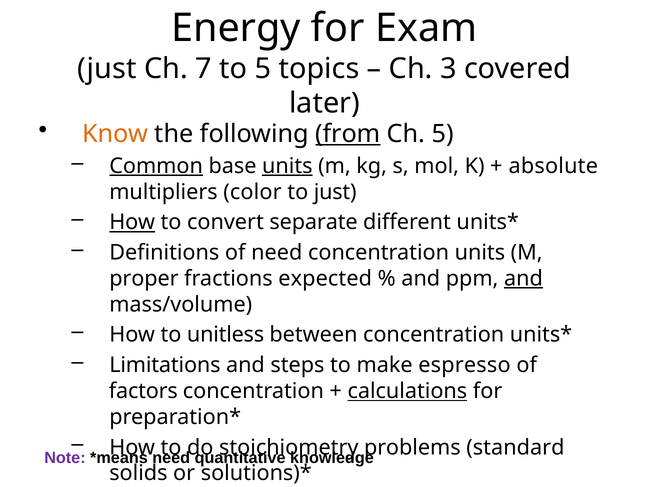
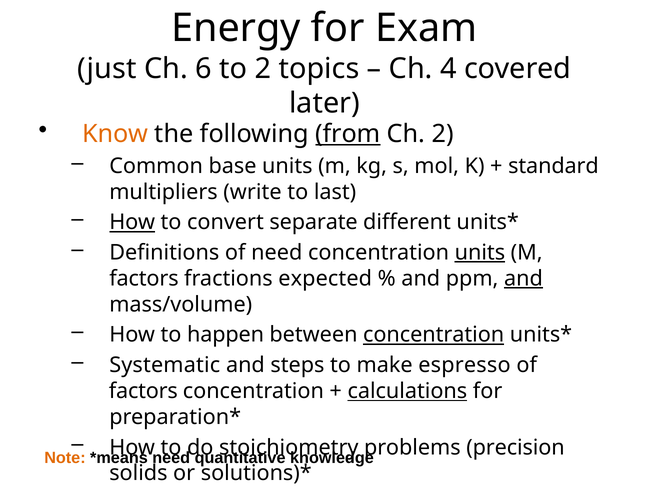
7: 7 -> 6 (204, 69)
to 5: 5 -> 2 (263, 69)
3: 3 -> 4 (448, 69)
Ch 5: 5 -> 2 (443, 134)
Common underline: present -> none (156, 166)
units underline: present -> none (287, 166)
absolute: absolute -> standard (553, 166)
color: color -> write (252, 192)
to just: just -> last (335, 192)
units underline: none -> present (480, 252)
proper: proper -> factors (144, 278)
unitless: unitless -> happen (226, 335)
concentration underline: none -> present (434, 335)
Limitations: Limitations -> Systematic (165, 365)
standard: standard -> precision (515, 447)
Note colour: purple -> orange (65, 458)
